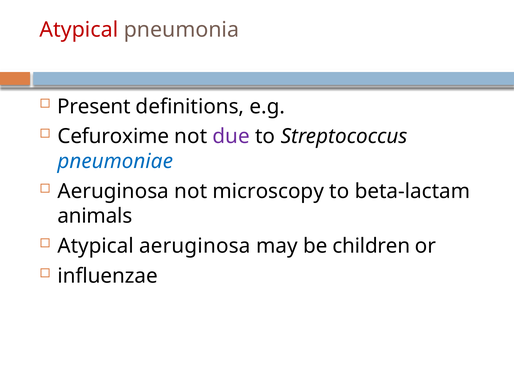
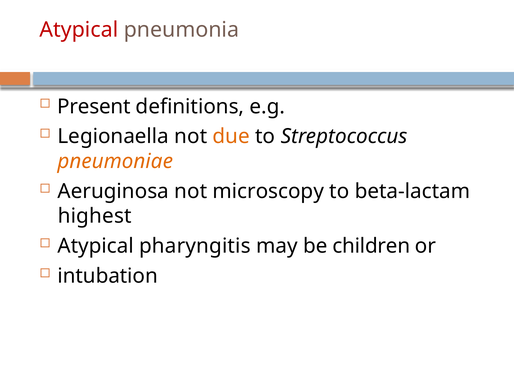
Cefuroxime: Cefuroxime -> Legionaella (113, 136)
due colour: purple -> orange (231, 136)
pneumoniae colour: blue -> orange (115, 161)
animals: animals -> highest (95, 216)
Atypical aeruginosa: aeruginosa -> pharyngitis (195, 246)
influenzae: influenzae -> intubation (108, 276)
